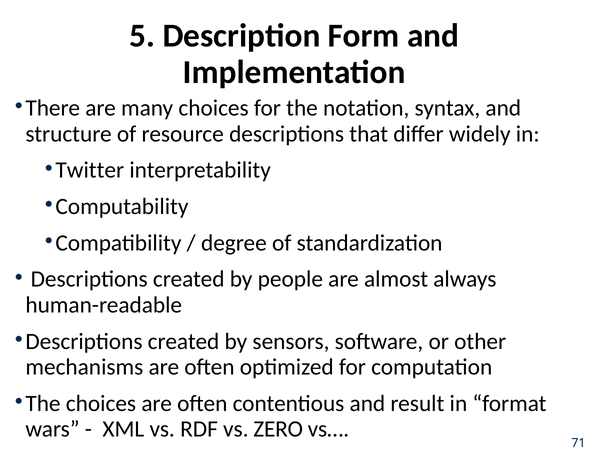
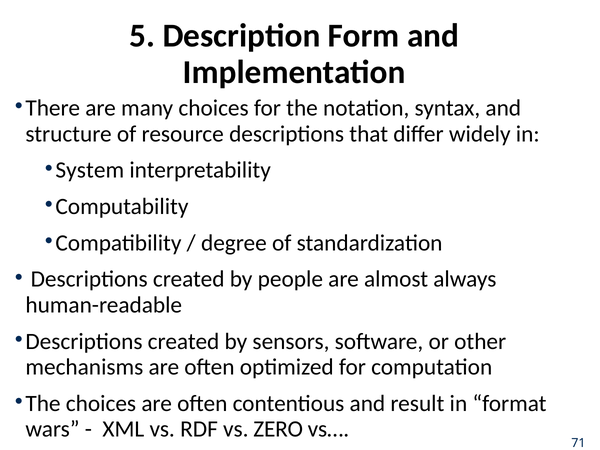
Twitter: Twitter -> System (90, 170)
